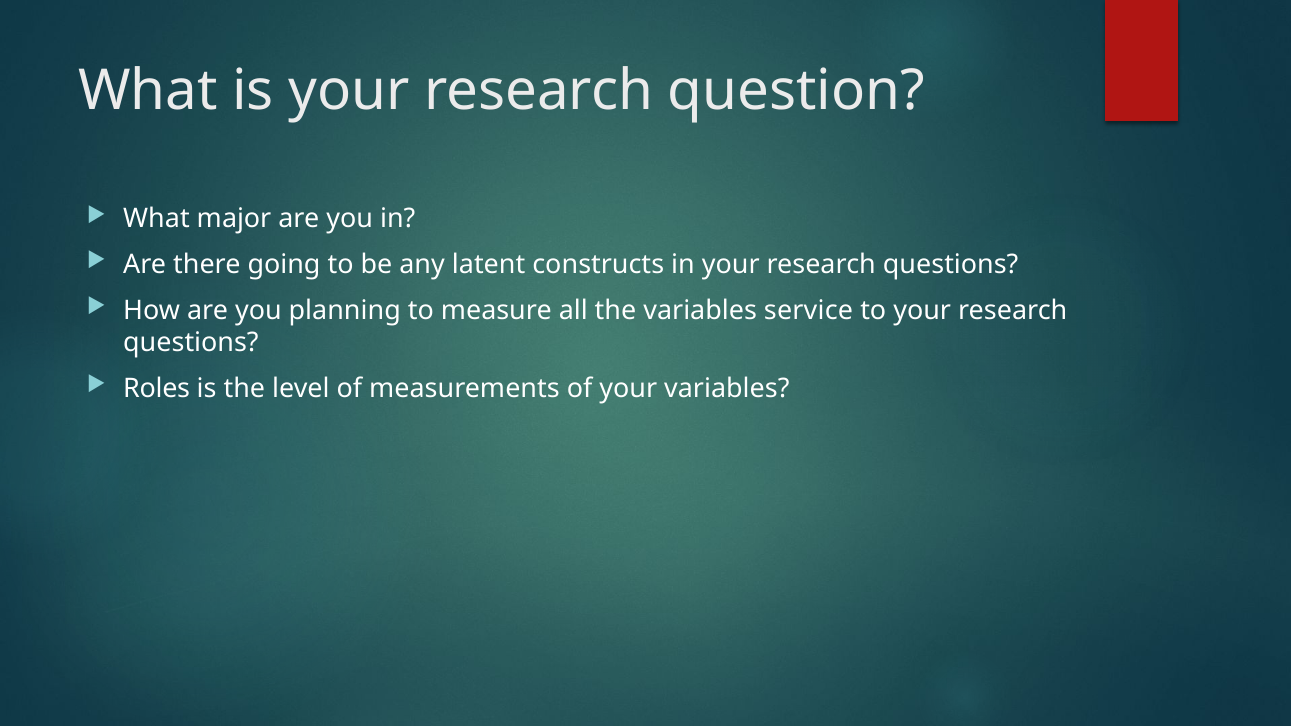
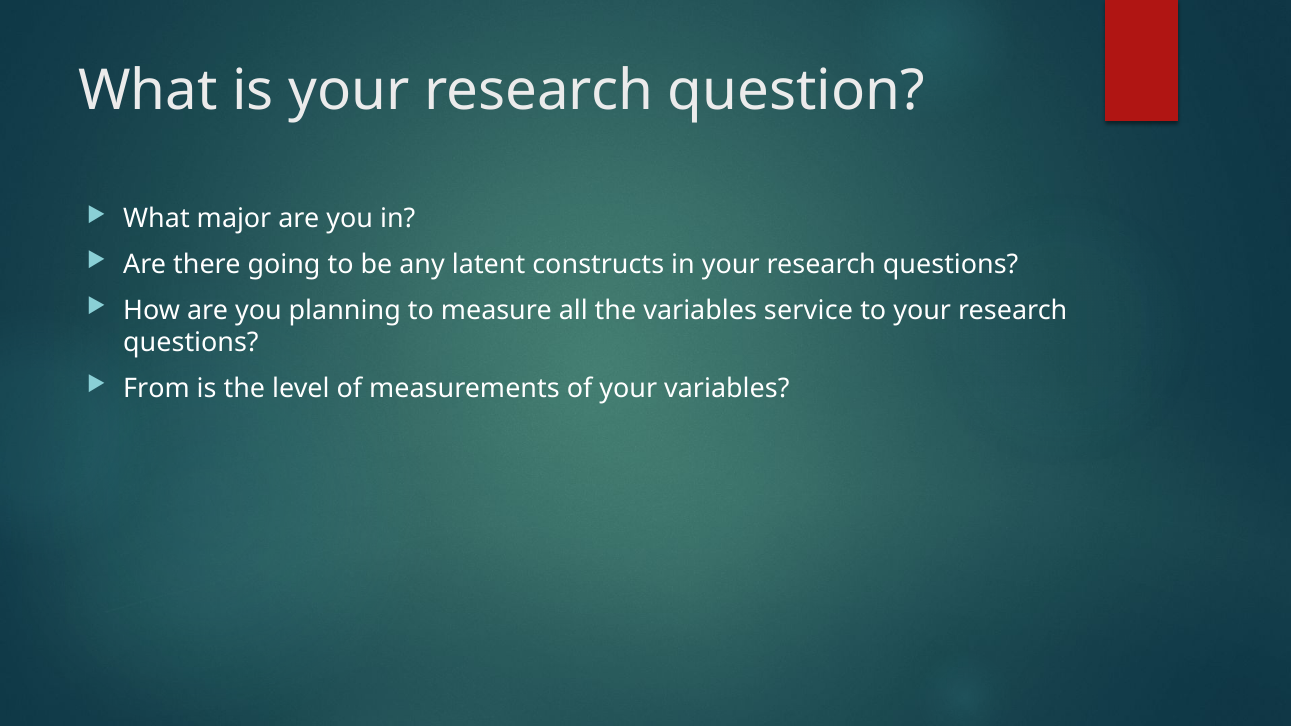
Roles: Roles -> From (156, 389)
